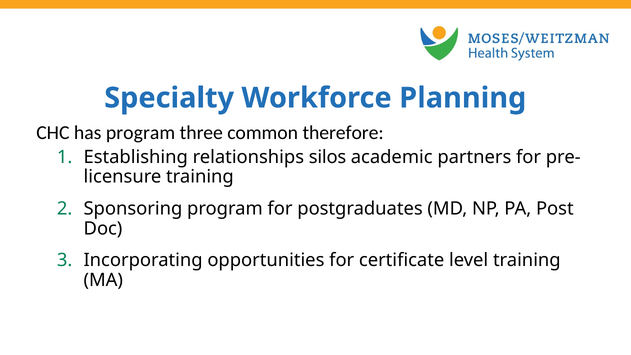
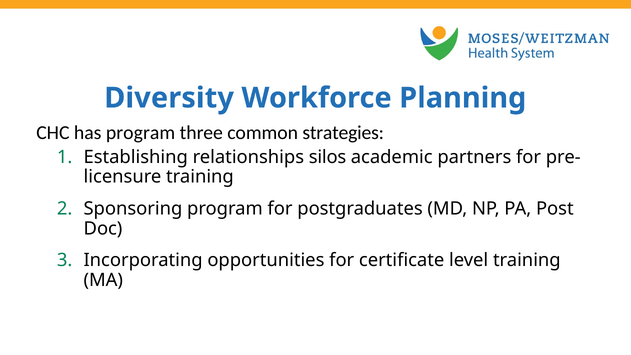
Specialty: Specialty -> Diversity (169, 98)
therefore: therefore -> strategies (343, 133)
